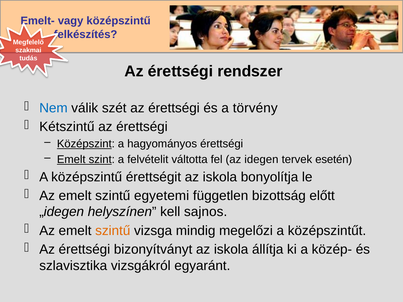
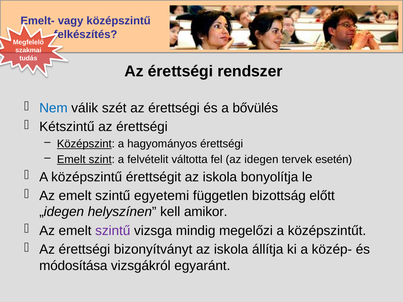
törvény: törvény -> bővülés (255, 108)
sajnos: sajnos -> amikor (206, 212)
szintű colour: orange -> purple (113, 231)
szlavisztika: szlavisztika -> módosítása (73, 266)
